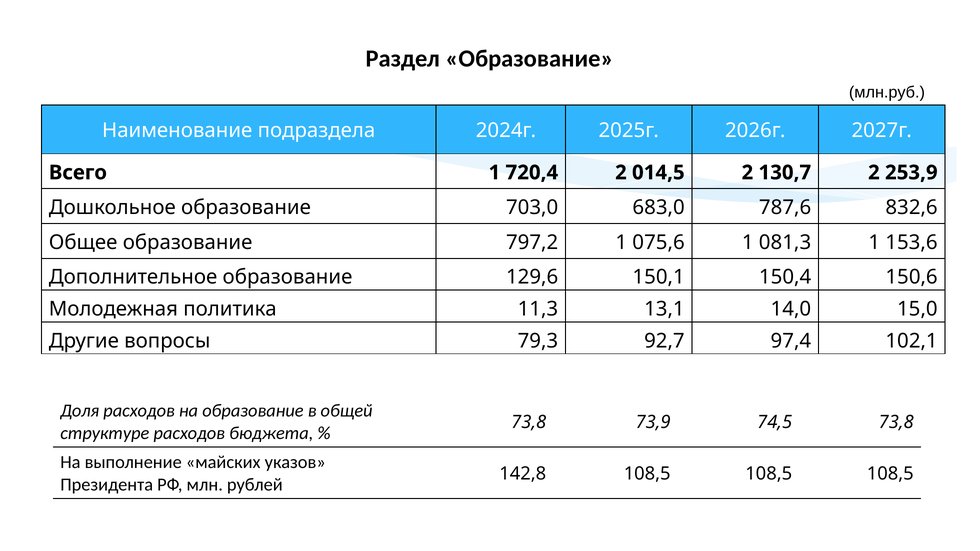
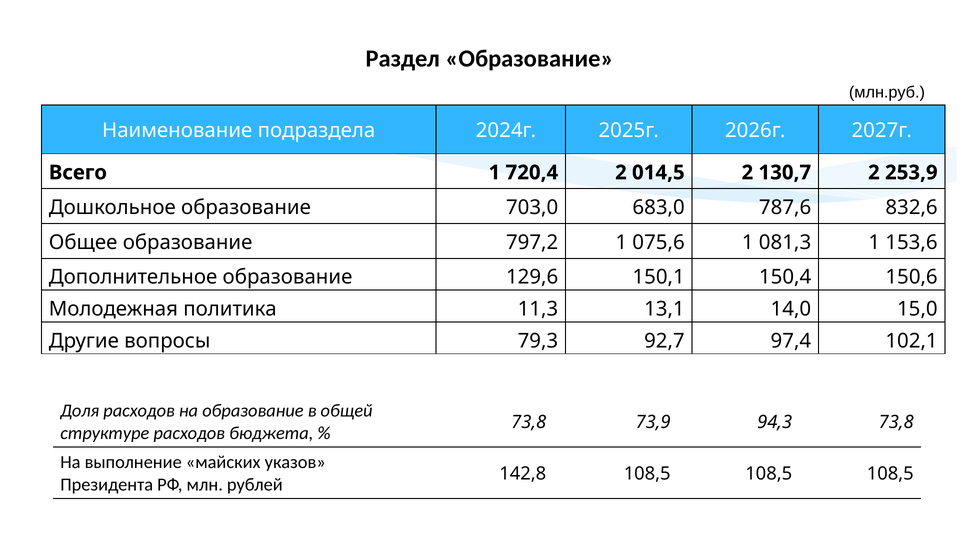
74,5: 74,5 -> 94,3 (775, 423)
